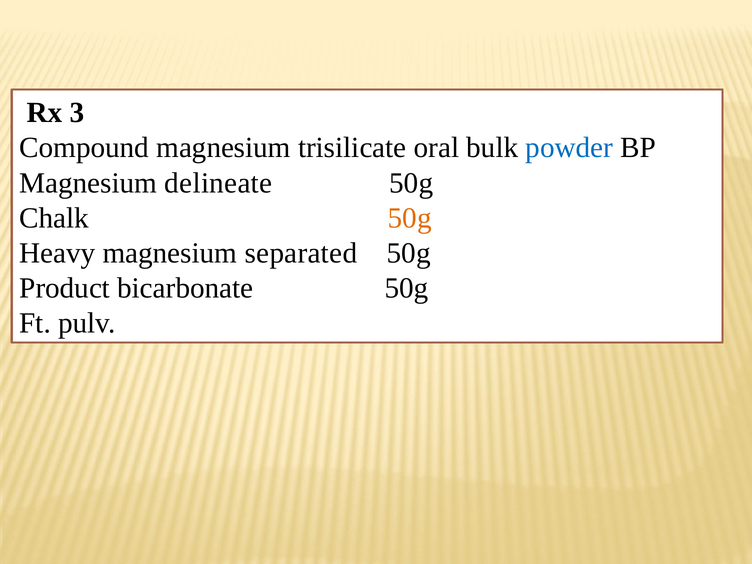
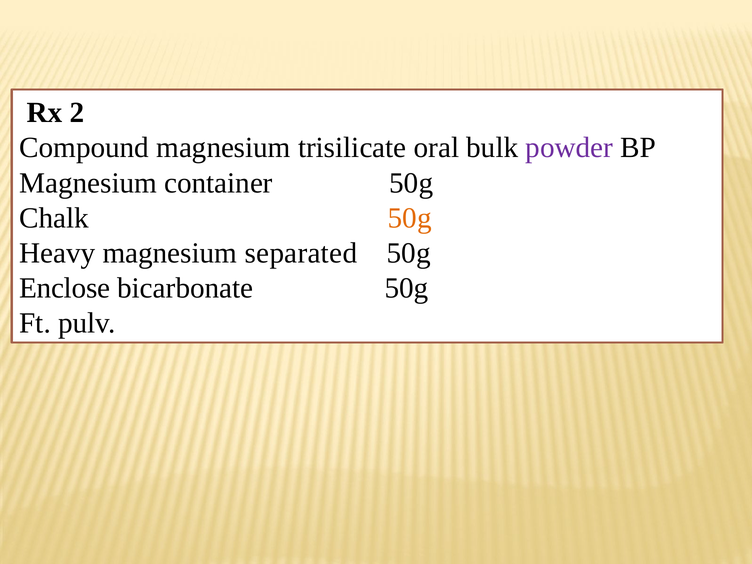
3: 3 -> 2 (77, 113)
powder colour: blue -> purple (569, 148)
delineate: delineate -> container (218, 183)
Product: Product -> Enclose (65, 288)
